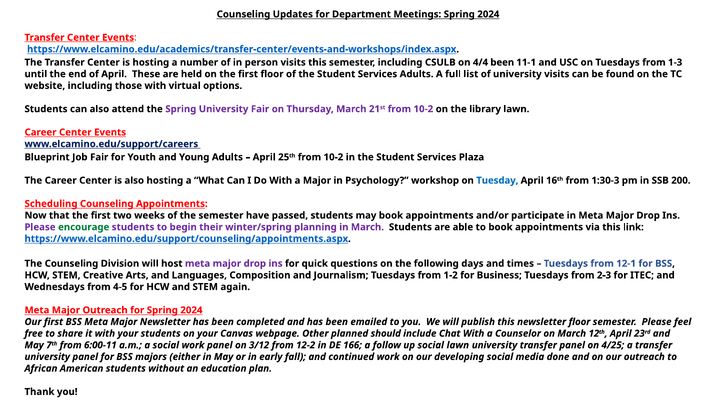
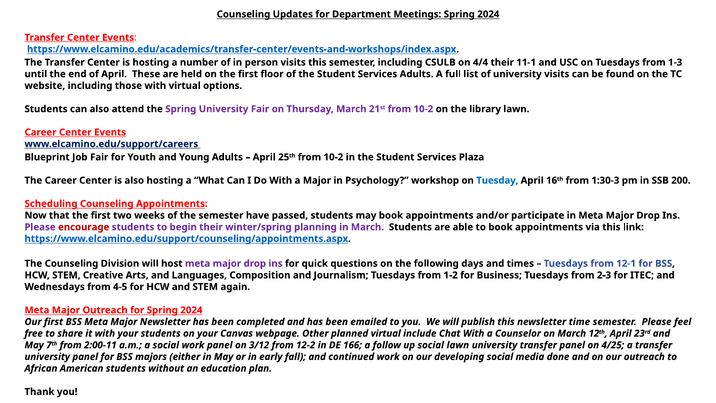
4/4 been: been -> their (502, 62)
encourage colour: green -> red (84, 227)
newsletter floor: floor -> time (579, 322)
planned should: should -> virtual (386, 333)
6:00-11: 6:00-11 -> 2:00-11 (100, 345)
